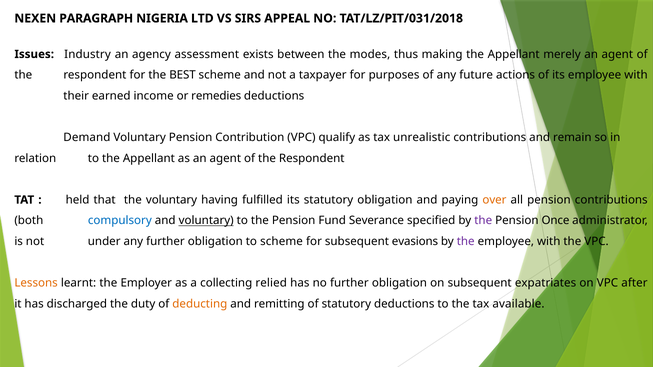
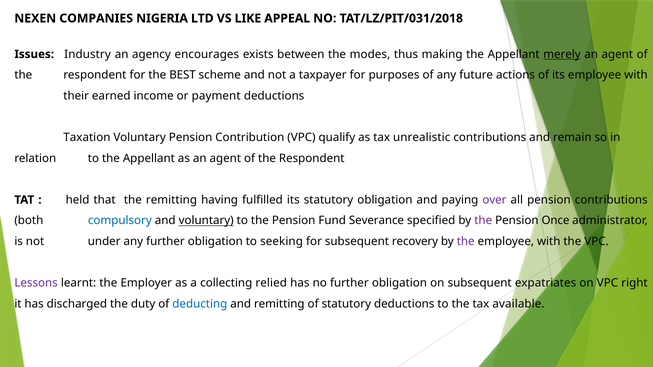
PARAGRAPH: PARAGRAPH -> COMPANIES (96, 18)
SIRS: SIRS -> LIKE (248, 18)
assessment: assessment -> encourages (207, 54)
merely underline: none -> present (562, 54)
remedies: remedies -> payment (216, 96)
Demand: Demand -> Taxation (87, 138)
the voluntary: voluntary -> remitting (171, 200)
over colour: orange -> purple (494, 200)
to scheme: scheme -> seeking (282, 242)
evasions: evasions -> recovery (415, 242)
Lessons colour: orange -> purple (36, 283)
after: after -> right (634, 283)
deducting colour: orange -> blue (200, 304)
